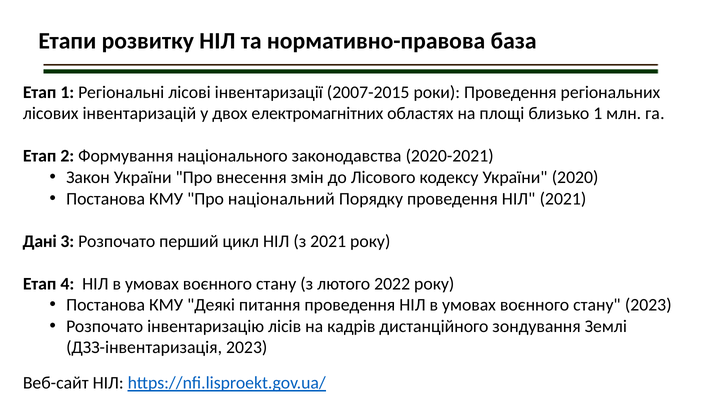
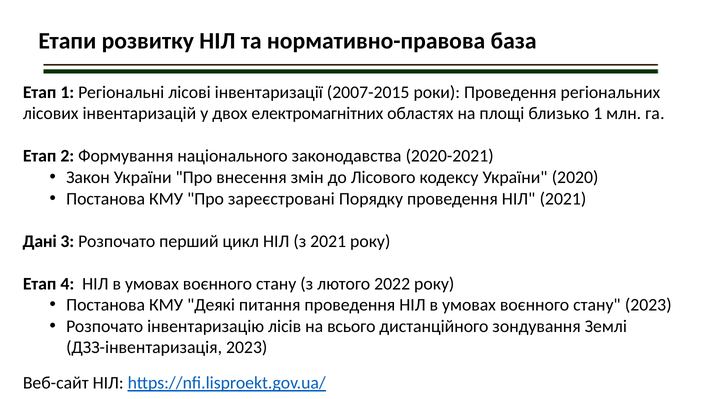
національний: національний -> зареєстровані (281, 199)
кадрів: кадрів -> всього (351, 326)
